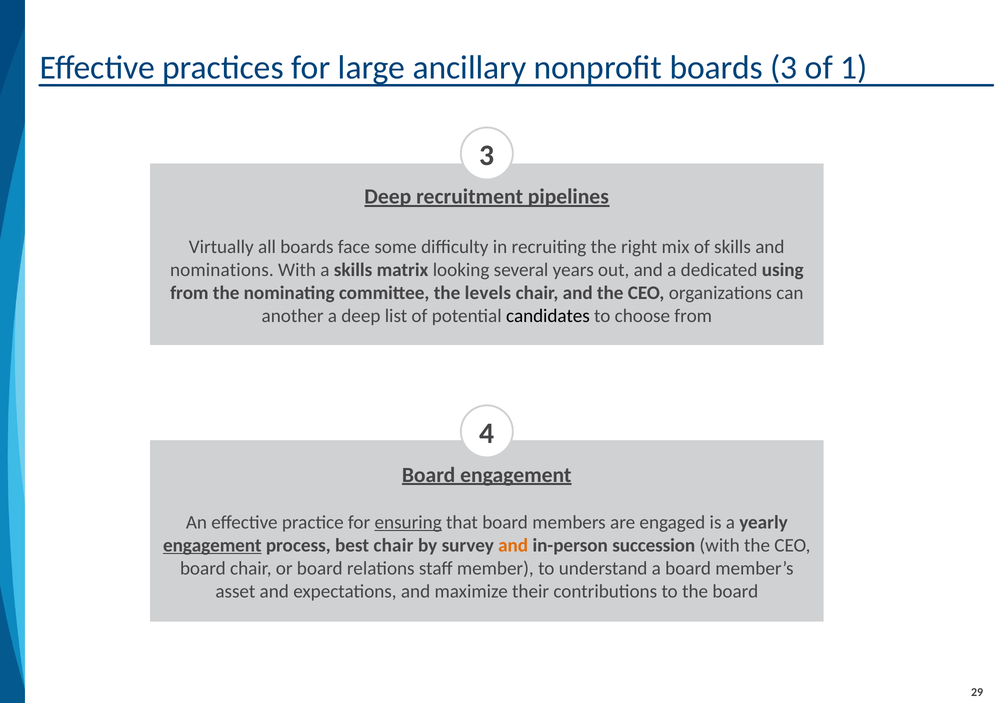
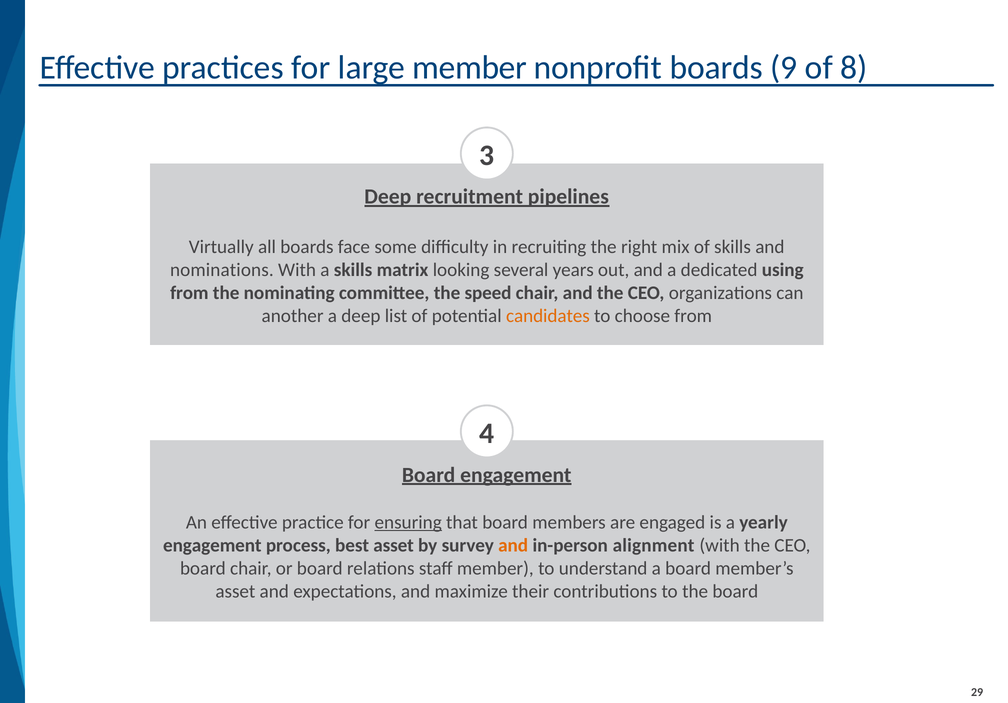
large ancillary: ancillary -> member (470, 67)
boards 3: 3 -> 9 (784, 67)
1: 1 -> 8 (854, 67)
levels: levels -> speed (488, 293)
candidates colour: black -> orange (548, 316)
engagement underline: present -> none (212, 545)
best chair: chair -> asset (394, 545)
succession: succession -> alignment (654, 545)
